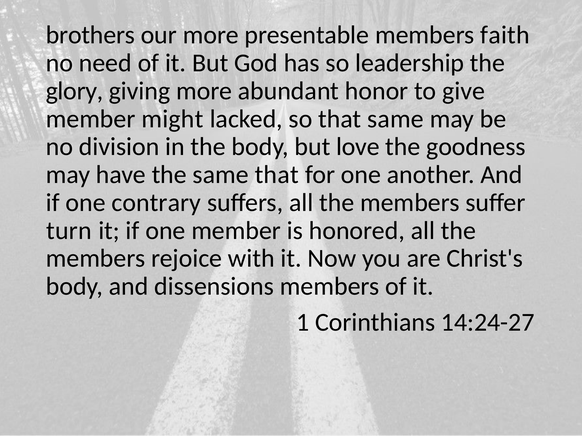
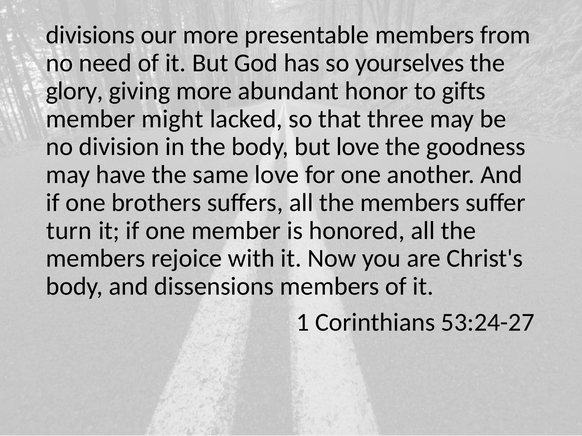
brothers: brothers -> divisions (90, 35)
faith: faith -> from (505, 35)
leadership: leadership -> yourselves (410, 63)
give: give -> gifts (464, 91)
that same: same -> three (396, 119)
same that: that -> love (277, 175)
contrary: contrary -> brothers (156, 203)
14:24-27: 14:24-27 -> 53:24-27 (488, 323)
